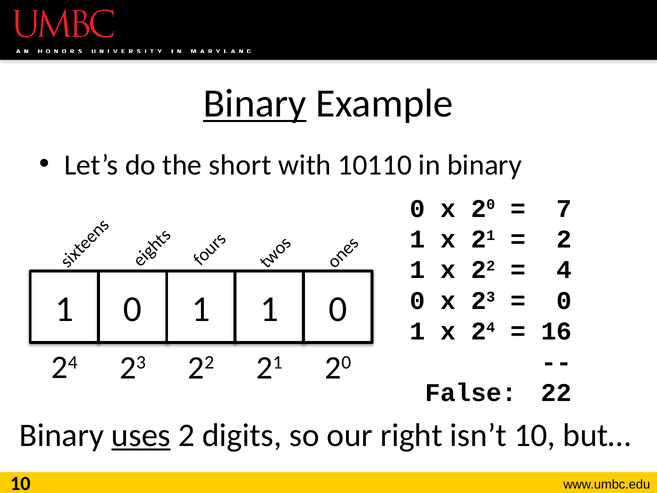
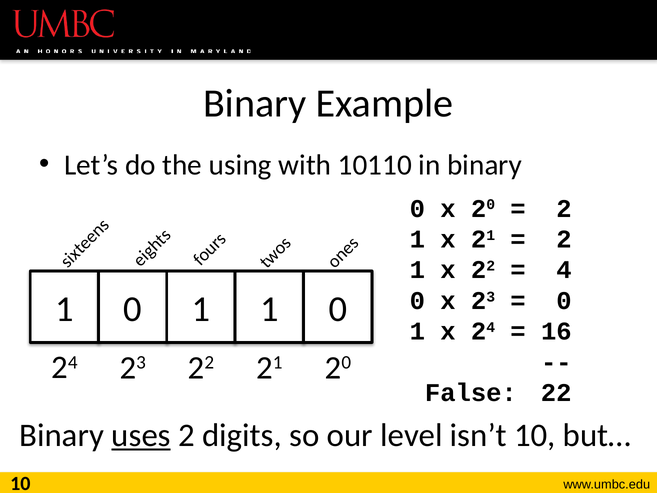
Binary underline: present -> none (255, 104)
short: short -> using (240, 165)
7: 7 -> 2 (564, 209)
right: right -> level (411, 435)
